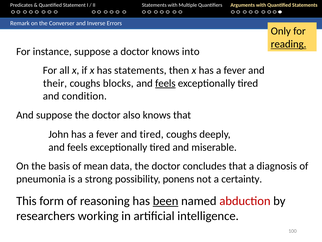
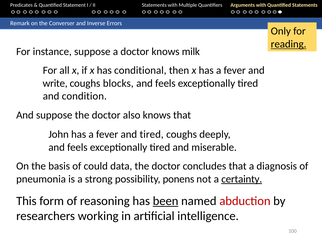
into: into -> milk (191, 51)
has statements: statements -> conditional (140, 70)
their: their -> write (55, 83)
feels underline: present -> none (165, 83)
mean: mean -> could (96, 166)
certainty underline: none -> present (242, 179)
